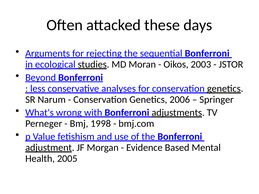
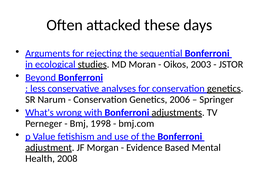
2005: 2005 -> 2008 (67, 159)
